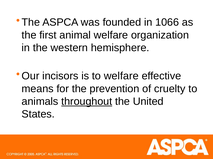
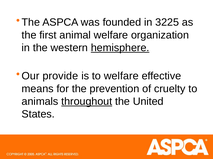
1066: 1066 -> 3225 (167, 22)
hemisphere underline: none -> present (120, 48)
incisors: incisors -> provide (60, 76)
